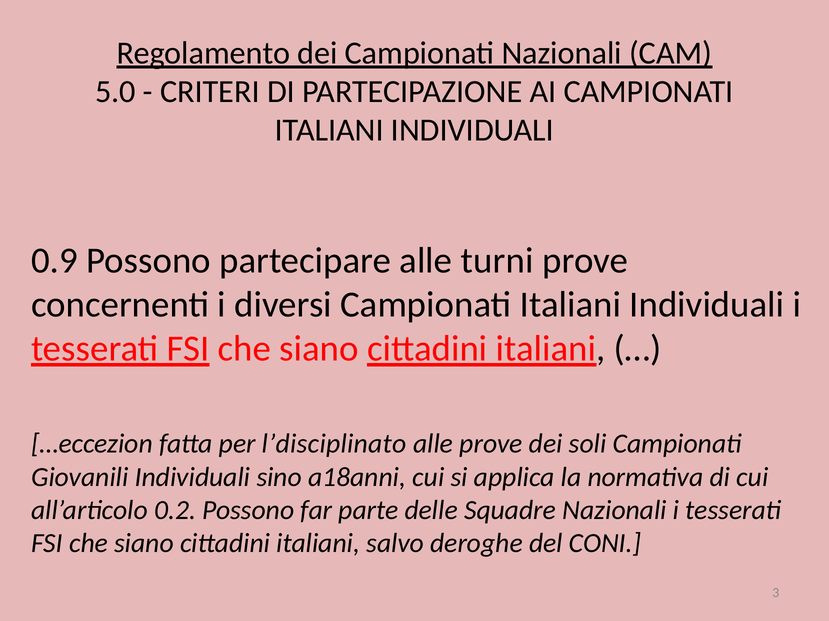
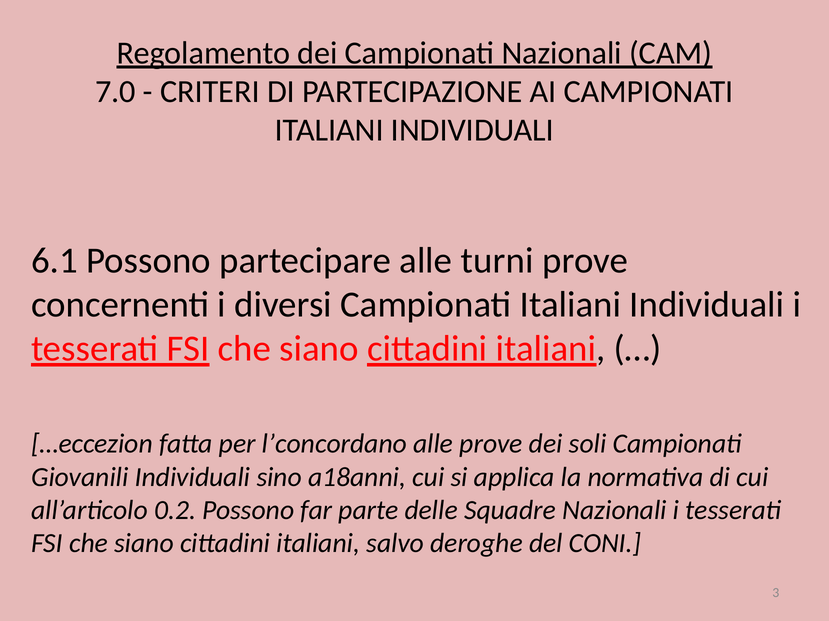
5.0: 5.0 -> 7.0 (115, 92)
0.9: 0.9 -> 6.1 (54, 261)
l’disciplinato: l’disciplinato -> l’concordano (334, 444)
